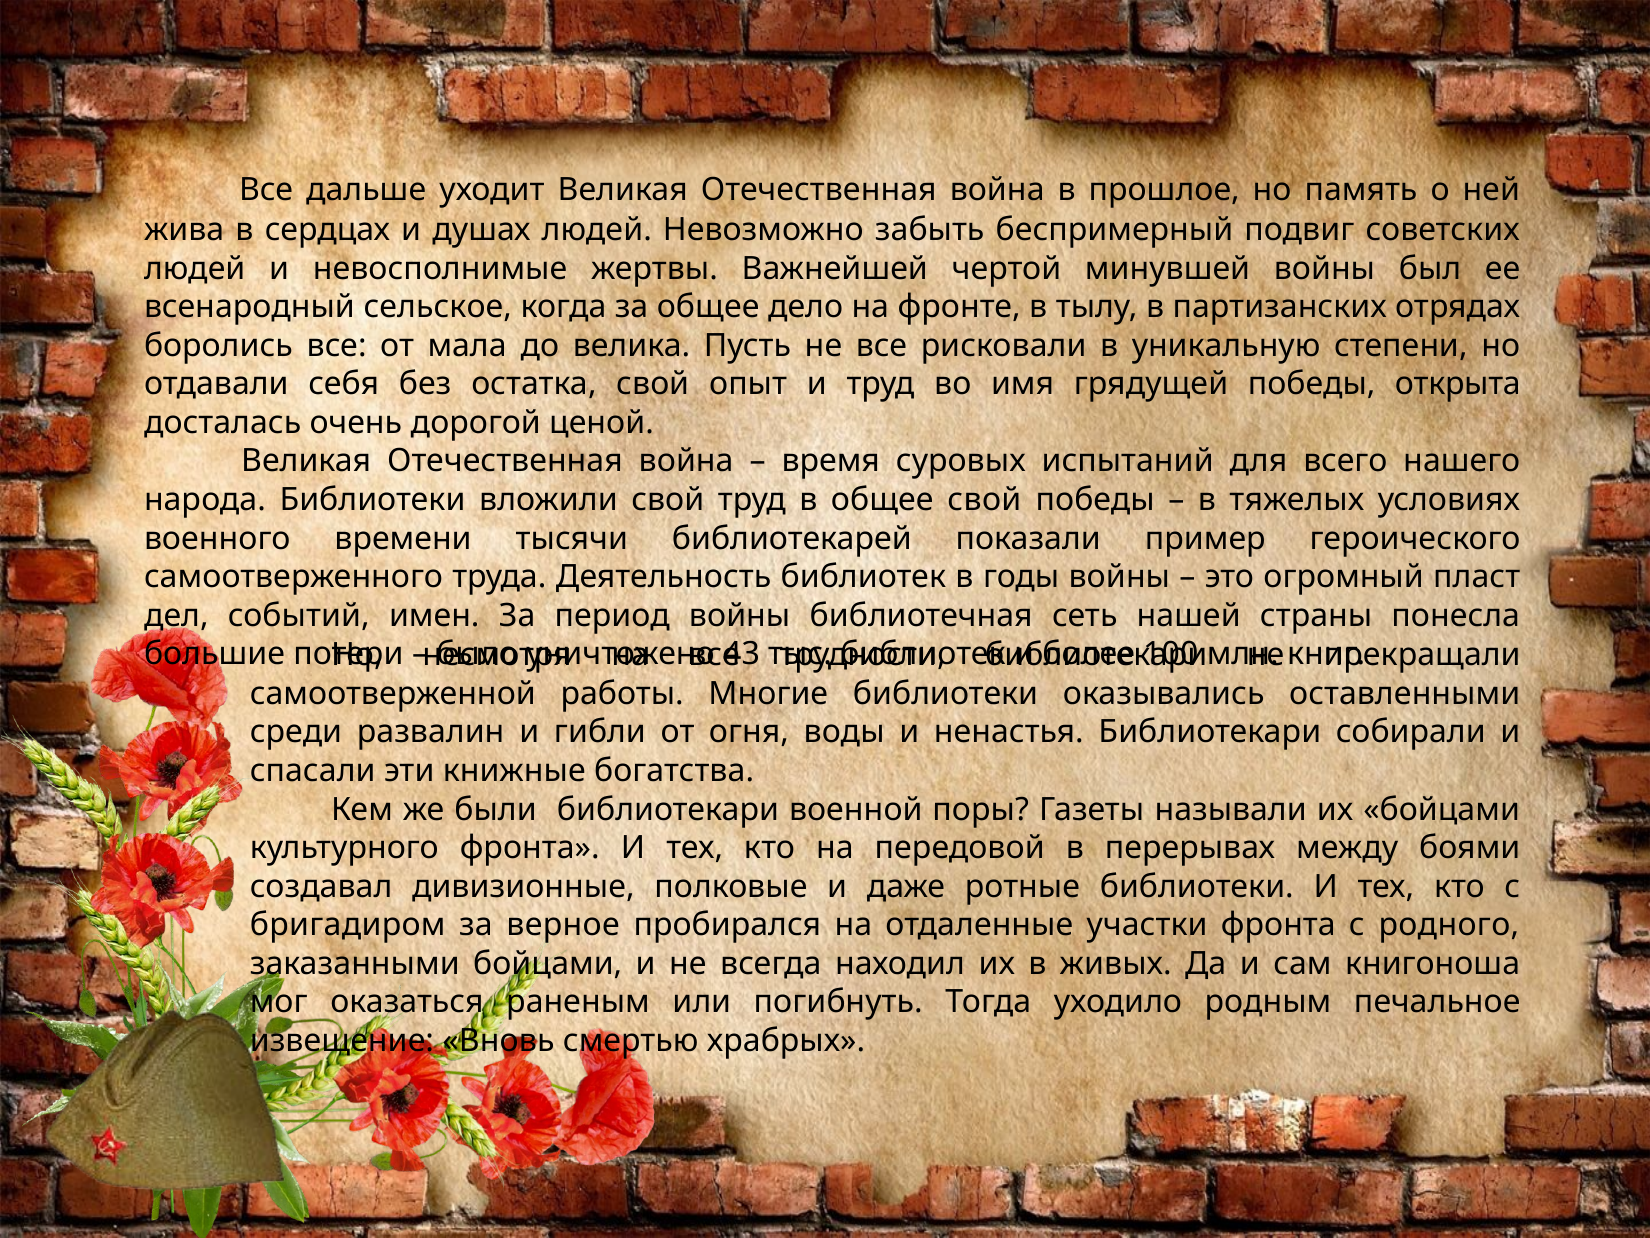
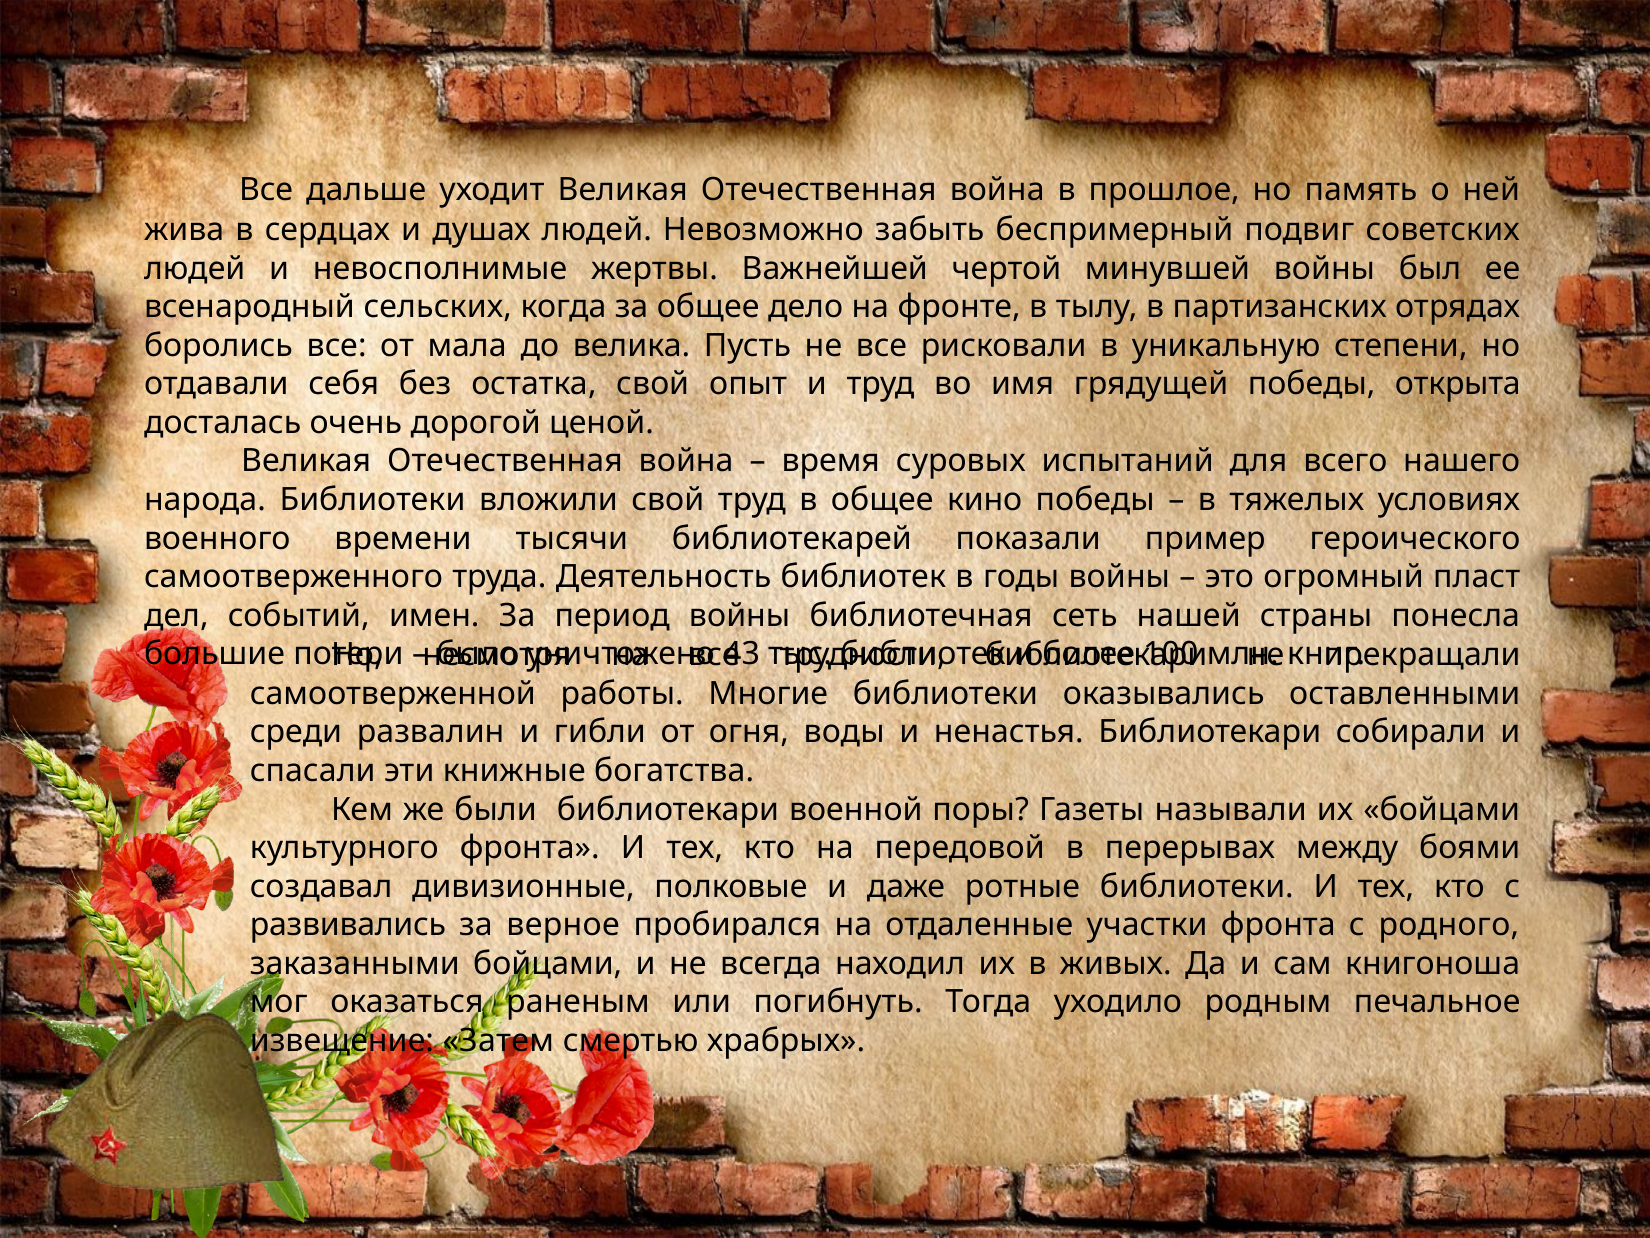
сельское: сельское -> сельских (438, 307)
общее свой: свой -> кино (985, 500)
бригадиром: бригадиром -> развивались (348, 925)
Вновь: Вновь -> Затем (498, 1040)
